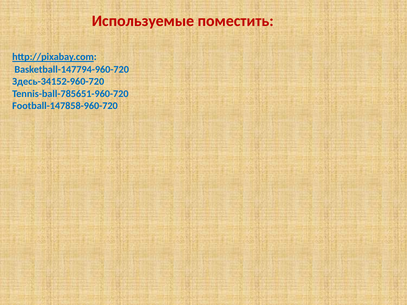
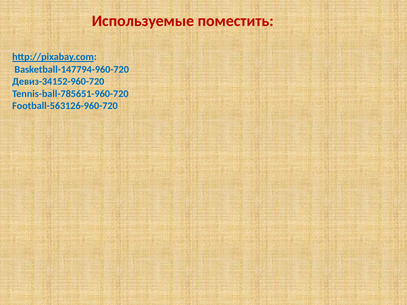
Здесь-34152-960-720: Здесь-34152-960-720 -> Девиз-34152-960-720 (58, 82)
Football-147858-960-720: Football-147858-960-720 -> Football-563126-960-720 (65, 106)
